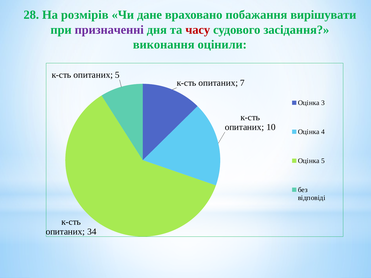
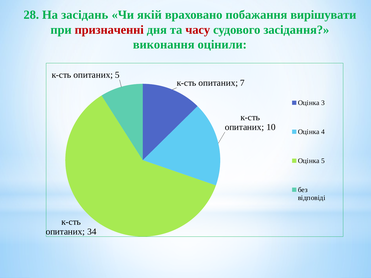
розмірів: розмірів -> засідань (85, 15)
дане: дане -> якій (149, 15)
призначенні colour: purple -> red (109, 30)
